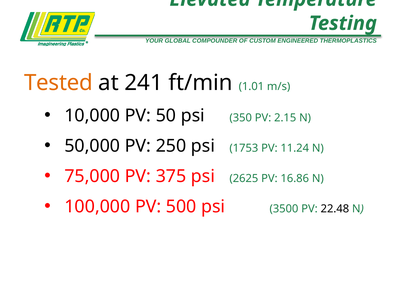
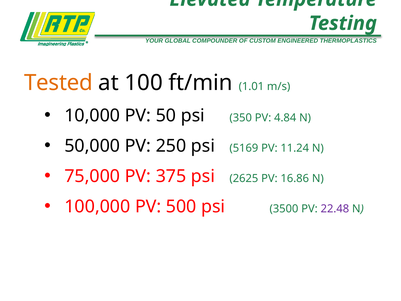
241: 241 -> 100 (144, 83)
2.15: 2.15 -> 4.84 (285, 118)
1753: 1753 -> 5169 (244, 148)
22.48 colour: black -> purple (335, 209)
